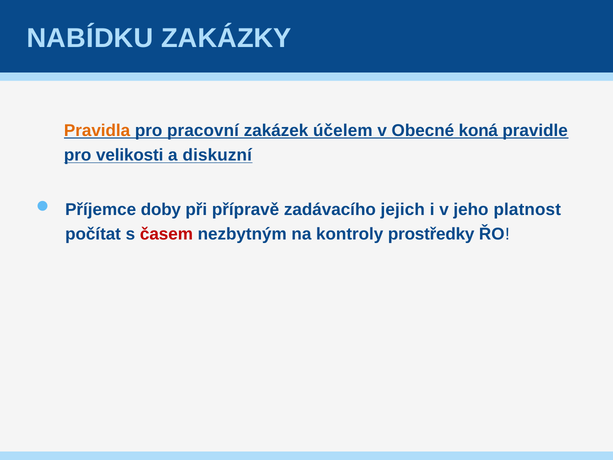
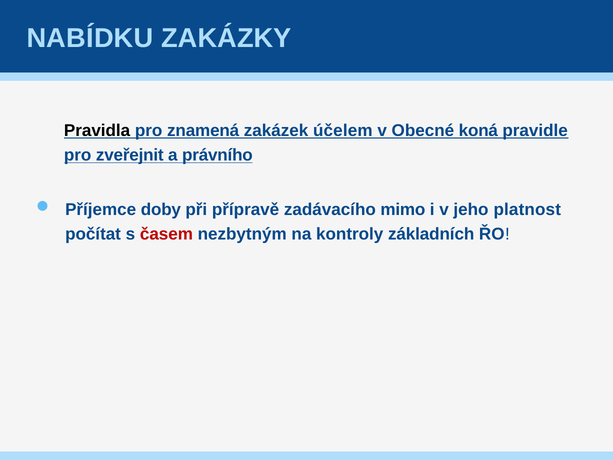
Pravidla colour: orange -> black (97, 131)
pracovní: pracovní -> znamená (203, 131)
velikosti: velikosti -> zveřejnit (130, 155)
diskuzní: diskuzní -> právního (217, 155)
jejich: jejich -> mimo (403, 209)
prostředky: prostředky -> základních (431, 234)
